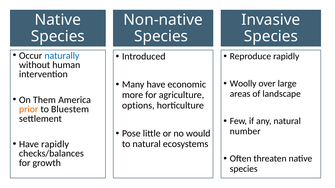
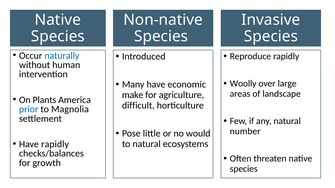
more: more -> make (133, 95)
Them: Them -> Plants (44, 100)
options: options -> difficult (138, 106)
prior colour: orange -> blue (29, 109)
Bluestem: Bluestem -> Magnolia (70, 109)
